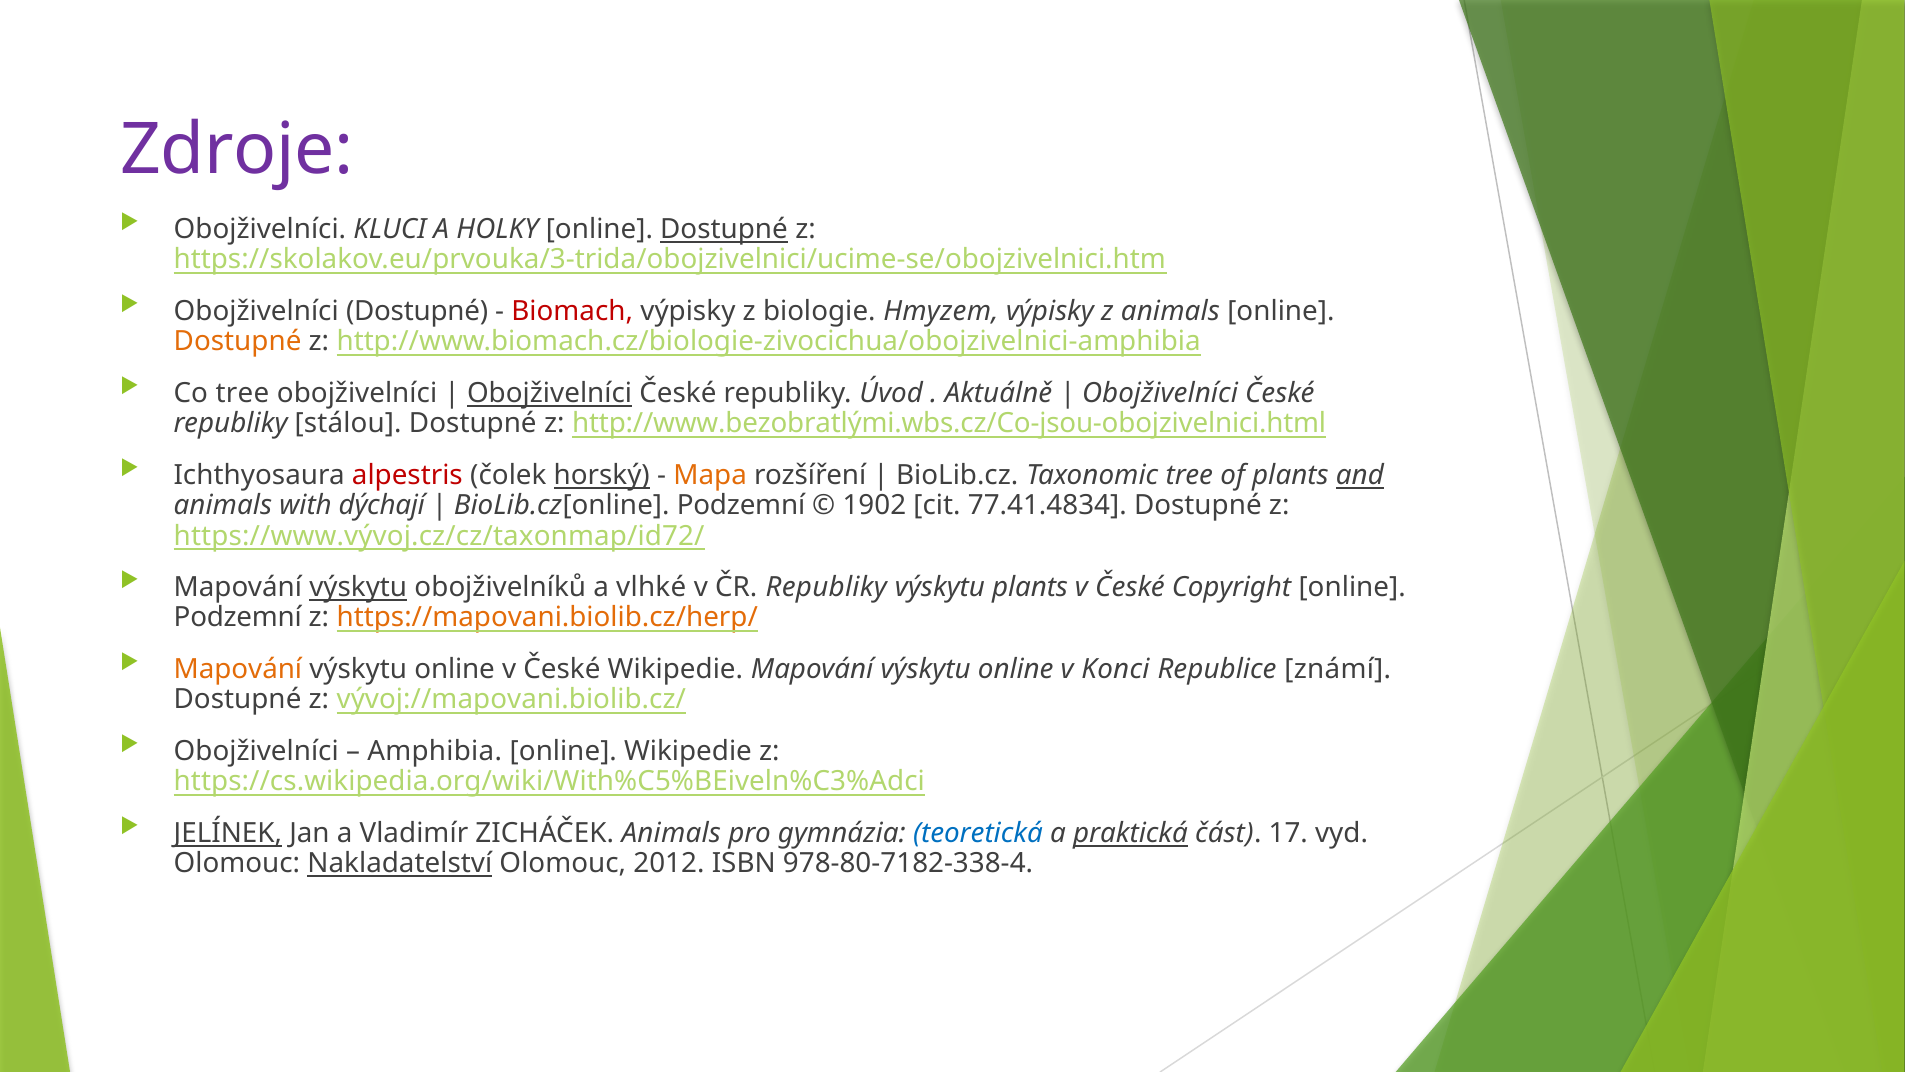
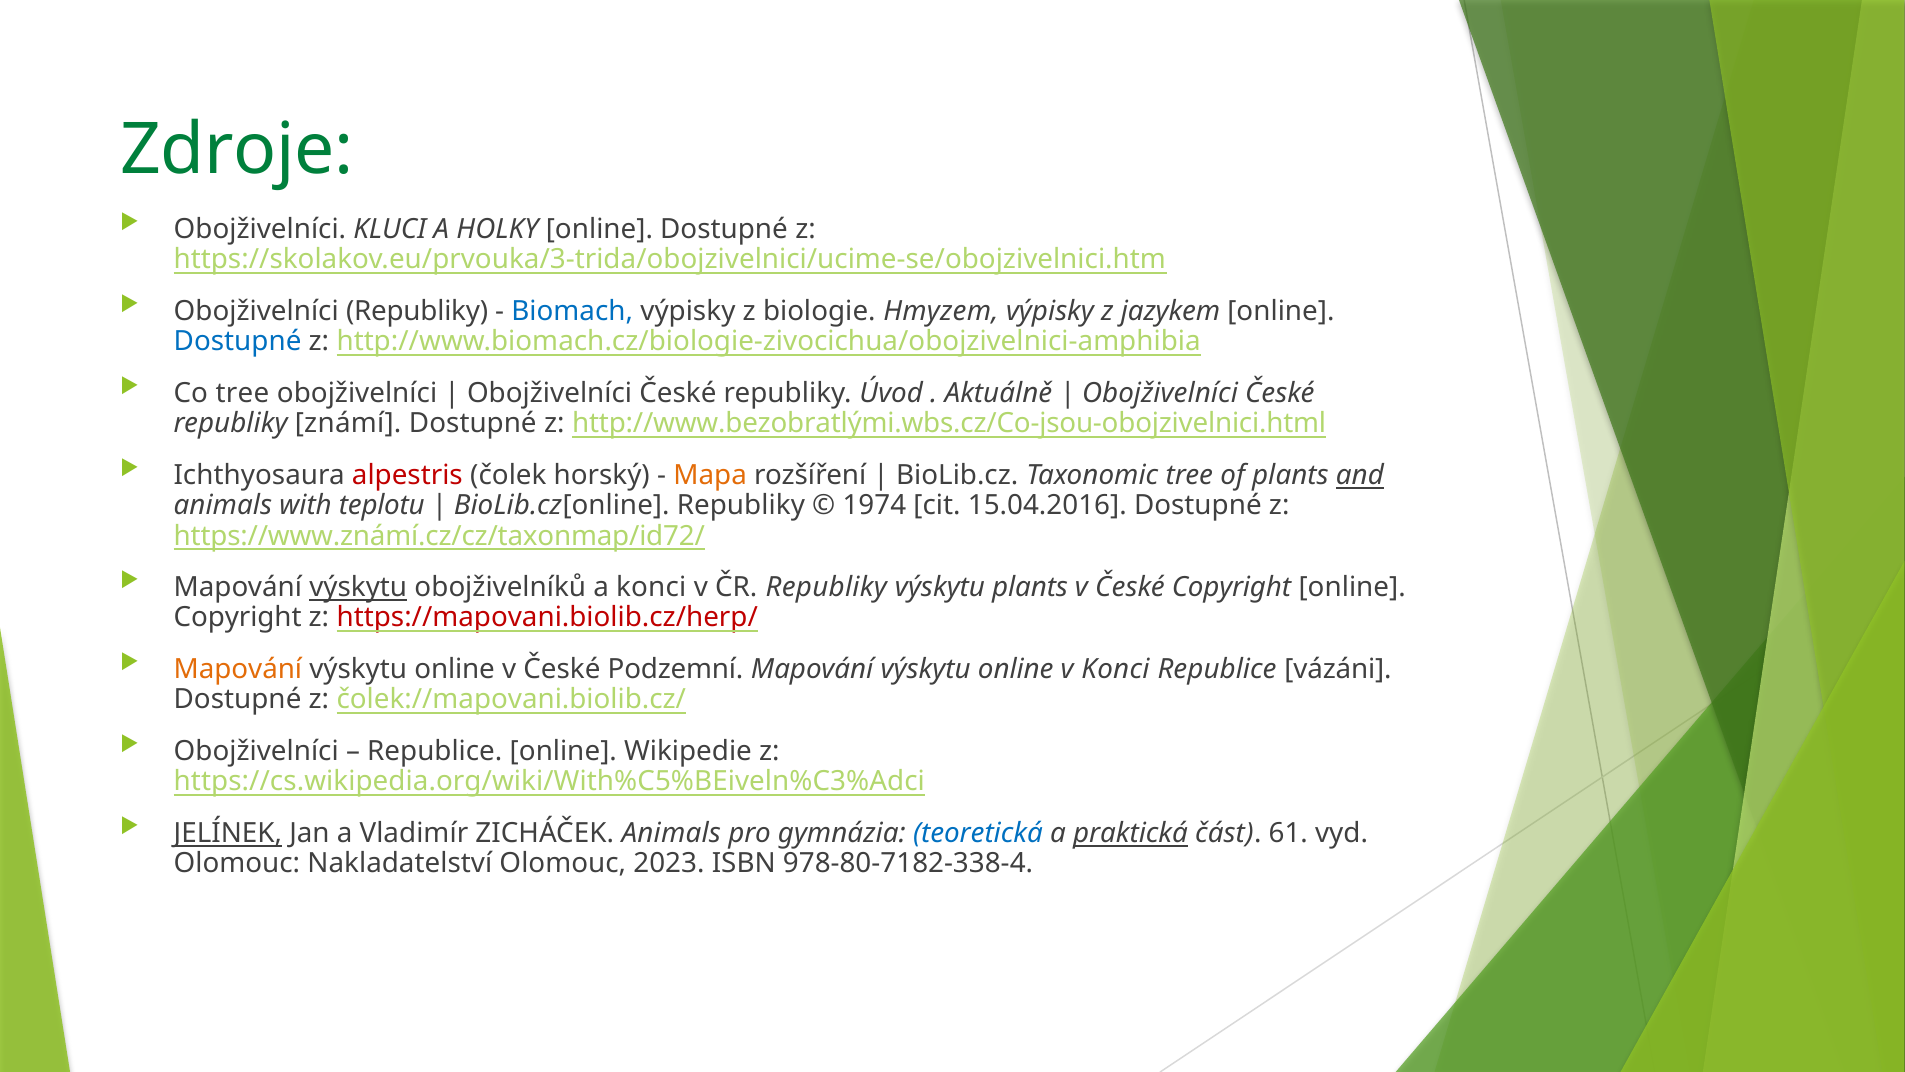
Zdroje colour: purple -> green (237, 150)
Dostupné underline: present -> none (724, 230)
Obojživelníci Dostupné: Dostupné -> Republiky (417, 312)
Biomach colour: red -> blue (572, 312)
z animals: animals -> jazykem (1171, 312)
Dostupné colour: orange -> blue (238, 342)
Obojživelníci underline: present -> none (550, 394)
stálou: stálou -> známí (348, 424)
horský underline: present -> none (602, 476)
dýchají: dýchají -> teplotu (382, 506)
BioLib.cz[online Podzemní: Podzemní -> Republiky (741, 506)
1902: 1902 -> 1974 (874, 506)
77.41.4834: 77.41.4834 -> 15.04.2016 (1047, 506)
https://www.vývoj.cz/cz/taxonmap/id72/: https://www.vývoj.cz/cz/taxonmap/id72/ -> https://www.známí.cz/cz/taxonmap/id72/ (439, 536)
a vlhké: vlhké -> konci (651, 588)
Podzemní: Podzemní -> Copyright (238, 618)
https://mapovani.biolib.cz/herp/ colour: orange -> red (547, 618)
České Wikipedie: Wikipedie -> Podzemní (676, 669)
známí: známí -> vázáni (1338, 669)
vývoj://mapovani.biolib.cz/: vývoj://mapovani.biolib.cz/ -> čolek://mapovani.biolib.cz/ (511, 700)
Amphibia: Amphibia -> Republice (435, 751)
17: 17 -> 61 (1288, 833)
Nakladatelství underline: present -> none (400, 863)
2012: 2012 -> 2023 (669, 863)
